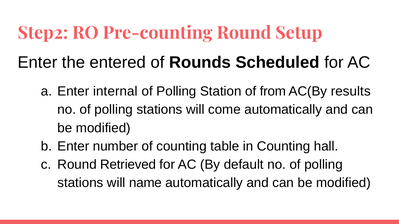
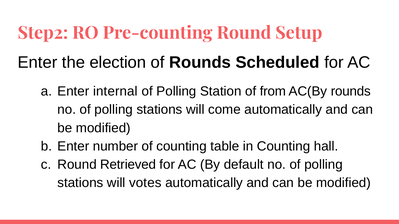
entered: entered -> election (118, 63)
AC(By results: results -> rounds (351, 91)
name: name -> votes (145, 183)
